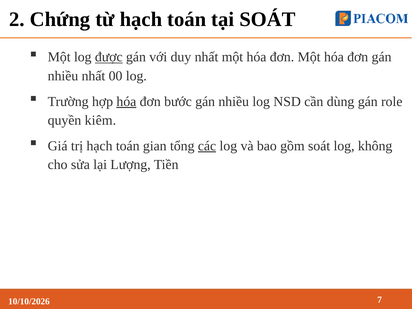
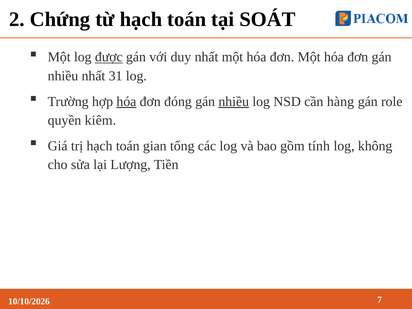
00: 00 -> 31 (116, 76)
bước: bước -> đóng (178, 102)
nhiều underline: none -> present (234, 102)
dùng: dùng -> hàng (341, 102)
các underline: present -> none (207, 146)
gồm soát: soát -> tính (319, 146)
